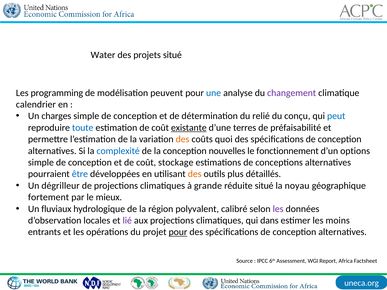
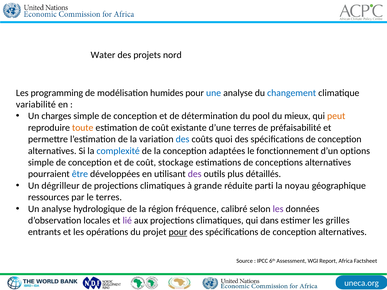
projets situé: situé -> nord (172, 55)
peuvent: peuvent -> humides (167, 93)
changement colour: purple -> blue (292, 93)
calendrier: calendrier -> variabilité (36, 105)
relié: relié -> pool (261, 116)
conçu: conçu -> mieux (297, 116)
peut colour: blue -> orange (336, 116)
toute colour: blue -> orange (83, 128)
existante underline: present -> none (189, 128)
des colour: orange -> blue (183, 139)
nouvelles: nouvelles -> adaptées (227, 151)
des colour: orange -> purple (195, 174)
réduite situé: situé -> parti (264, 186)
fortement: fortement -> ressources (49, 197)
le mieux: mieux -> terres (109, 197)
Un fluviaux: fluviaux -> analyse (56, 209)
polyvalent: polyvalent -> fréquence (197, 209)
moins: moins -> grilles (338, 221)
